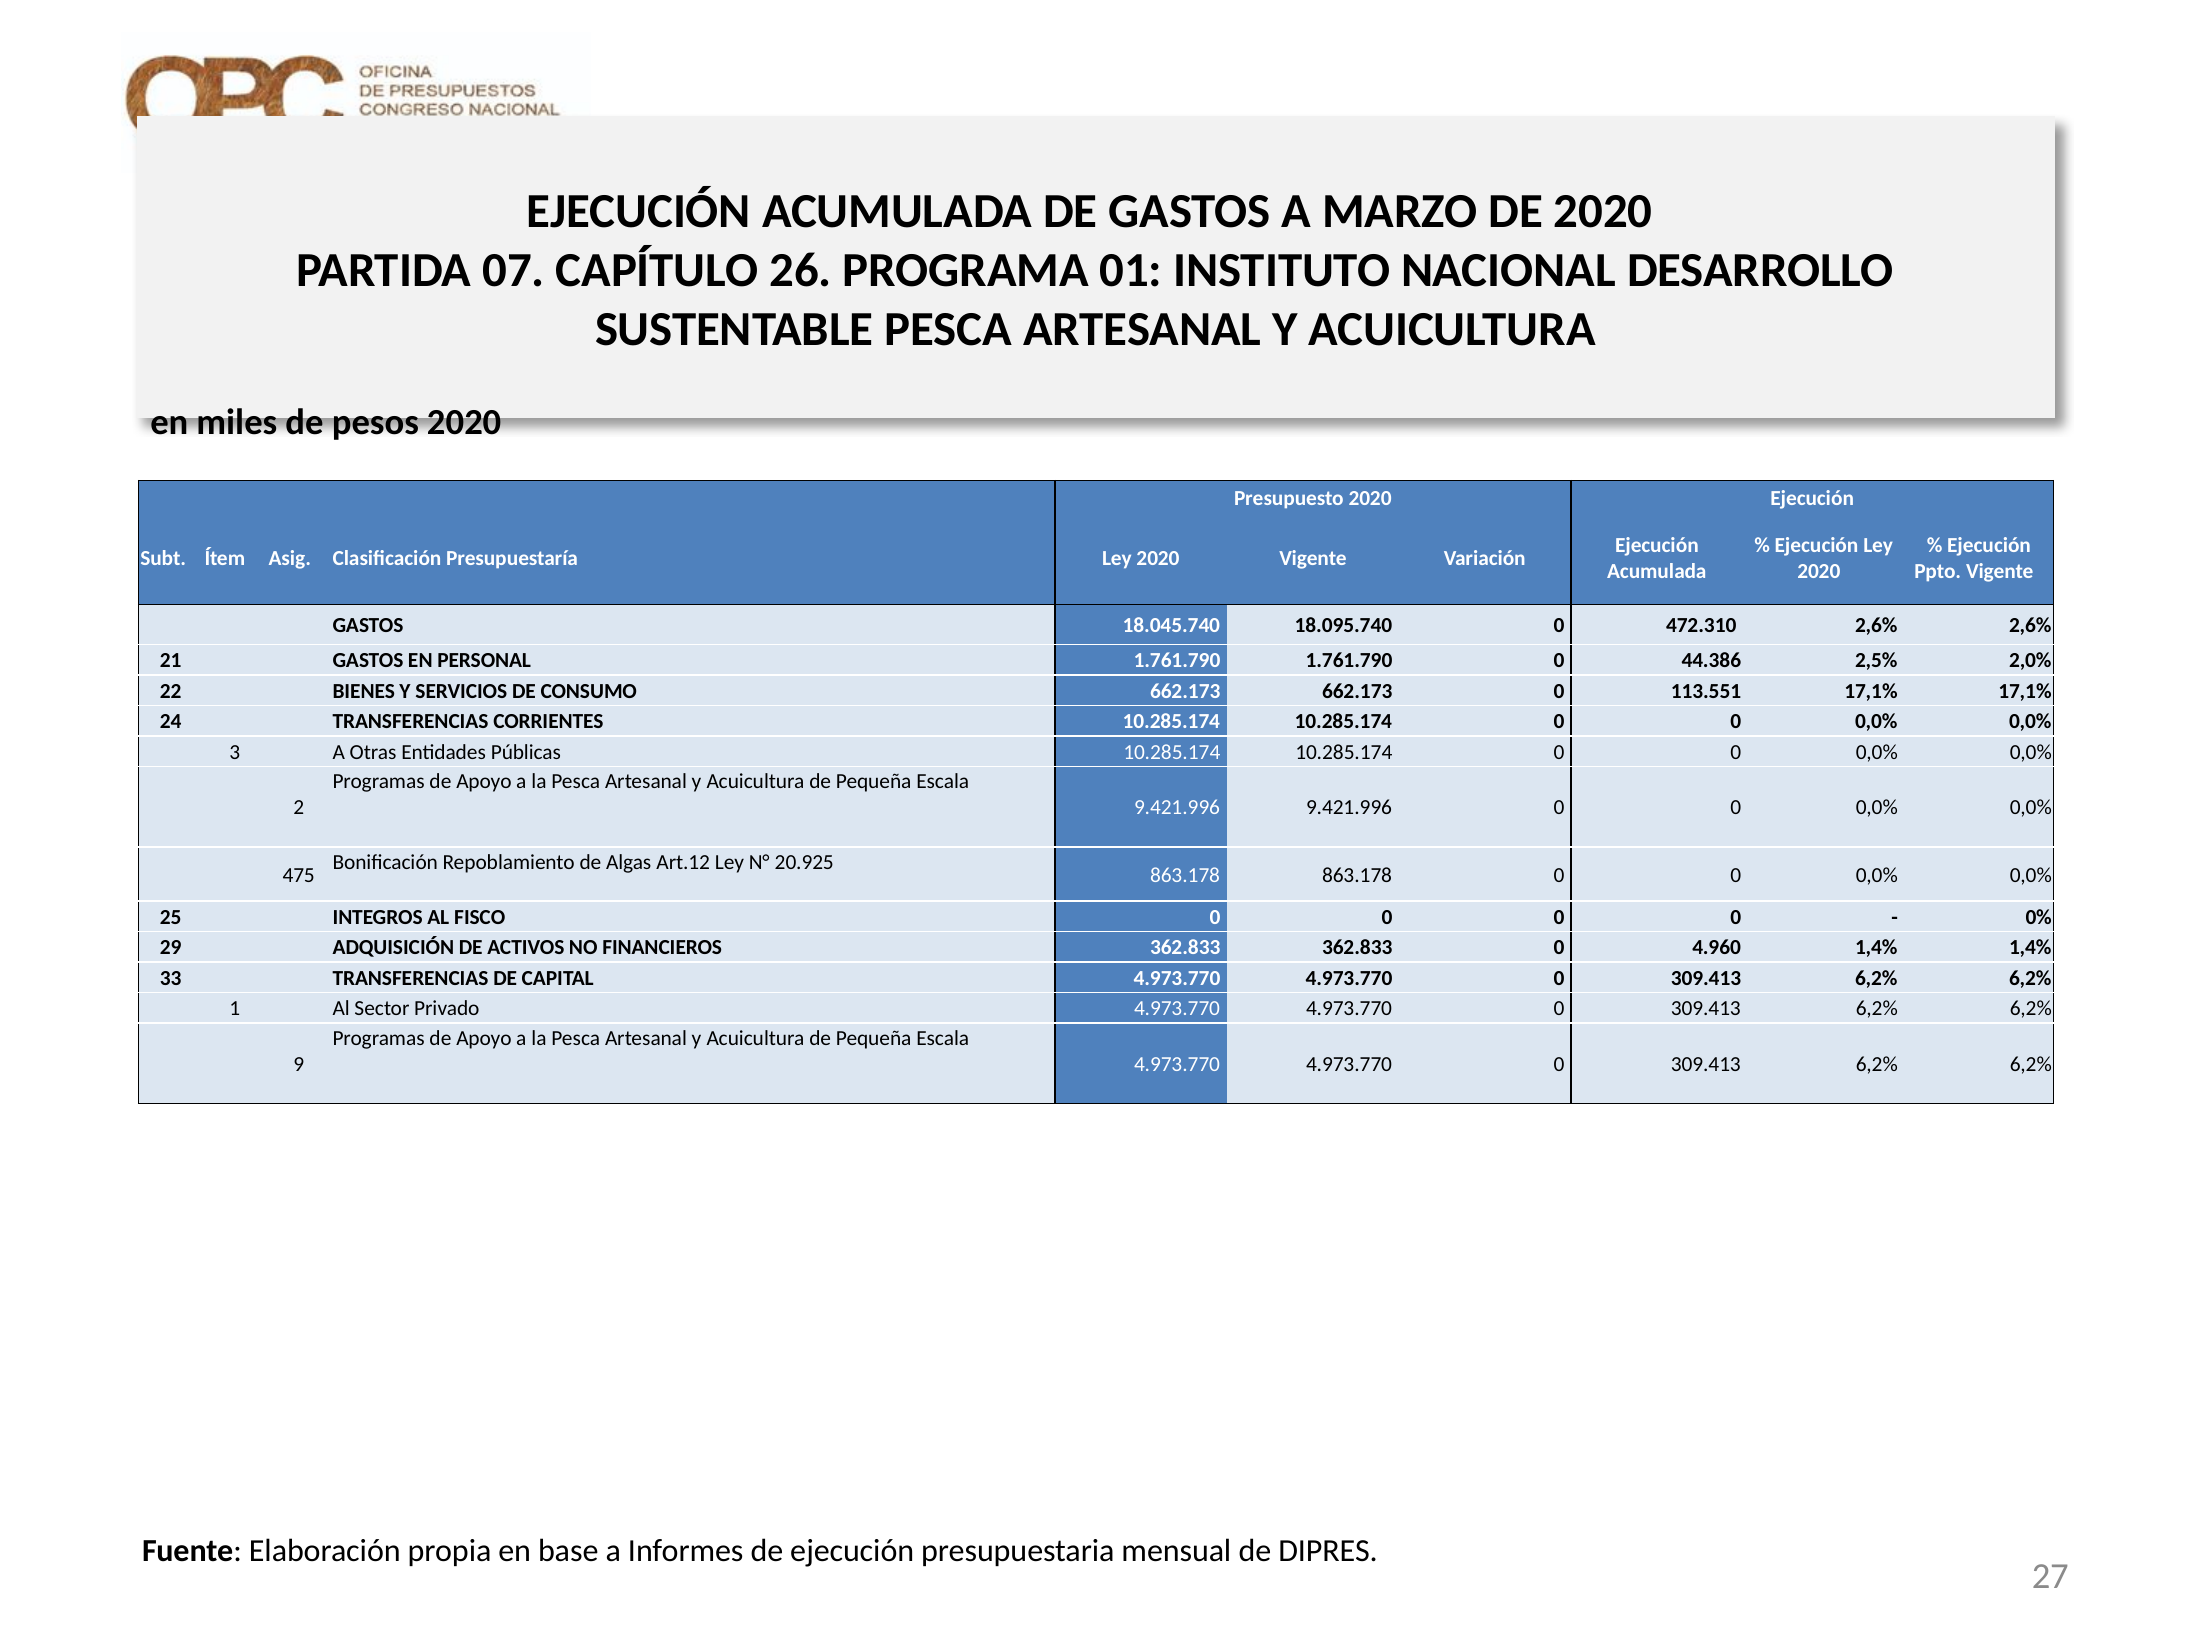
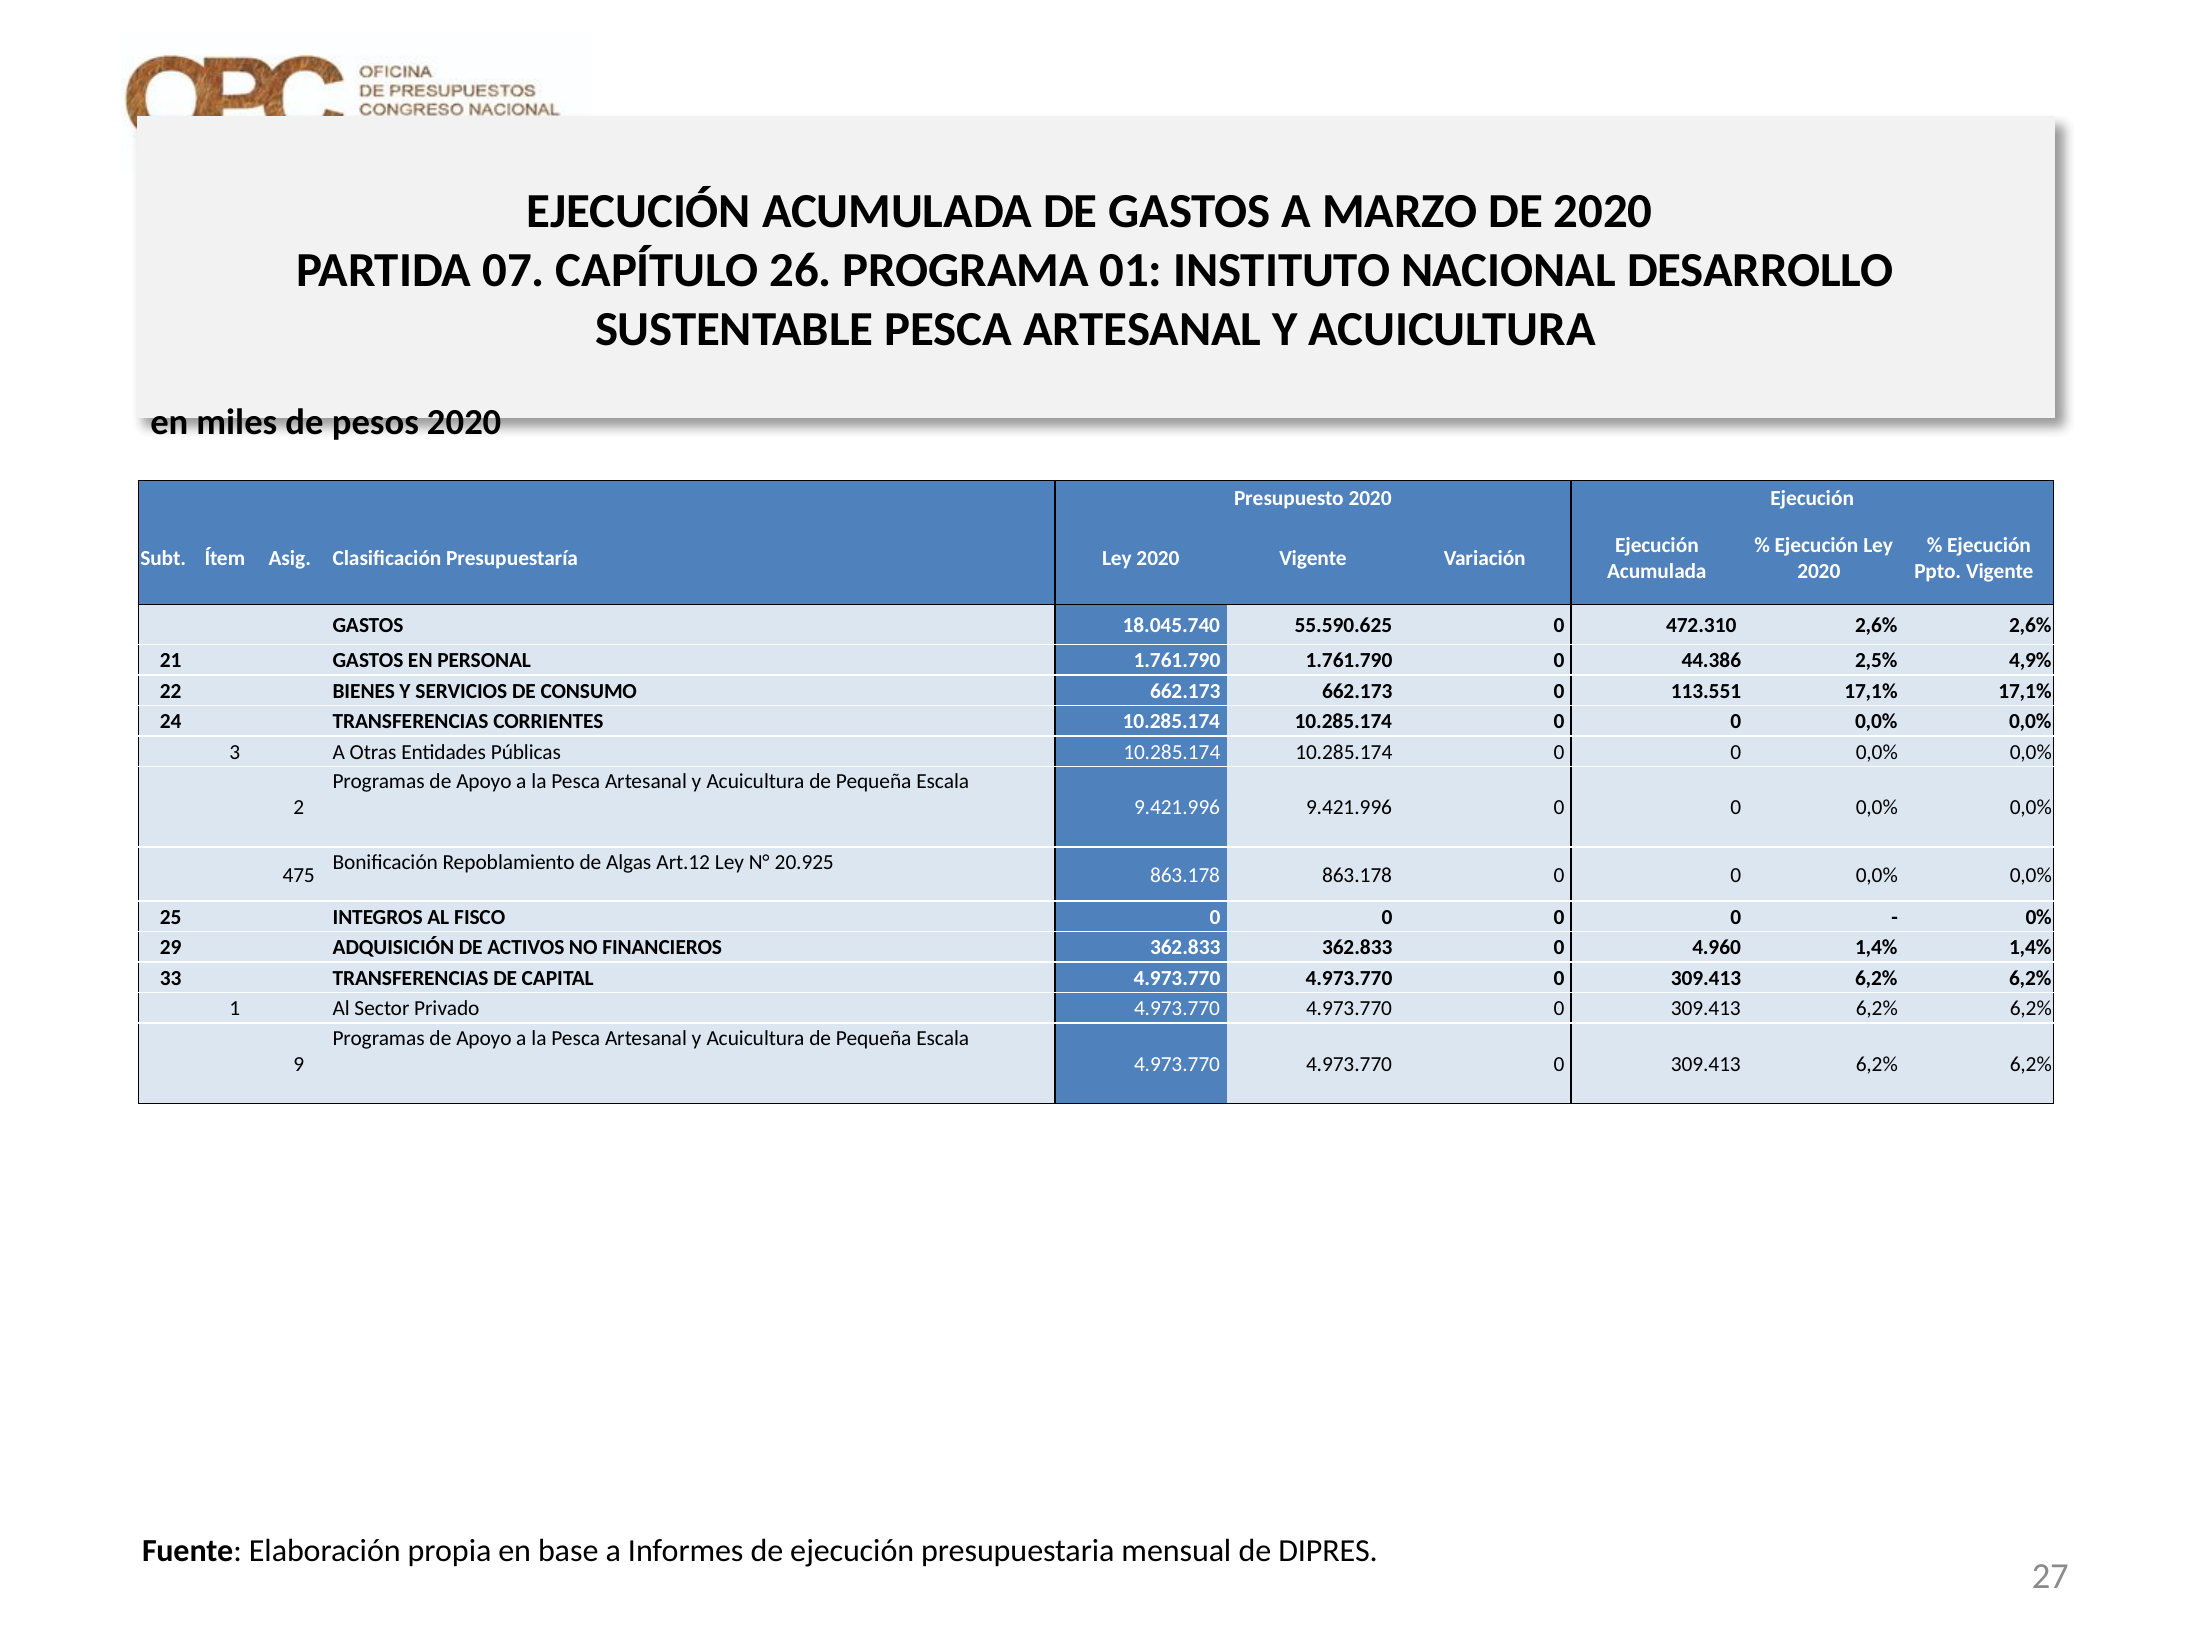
18.095.740: 18.095.740 -> 55.590.625 (1343, 626)
2,0%: 2,0% -> 4,9% (2030, 661)
